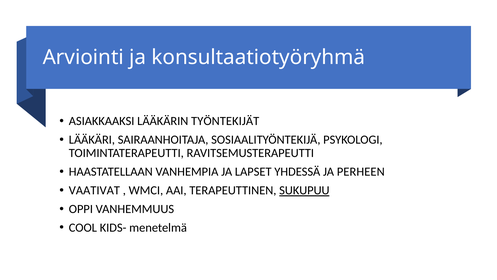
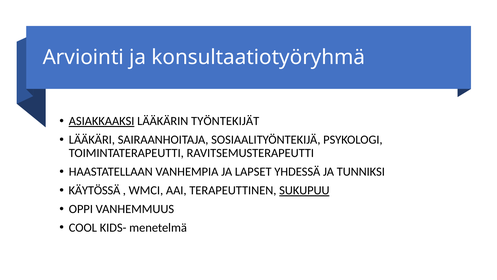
ASIAKKAAKSI underline: none -> present (102, 121)
PERHEEN: PERHEEN -> TUNNIKSI (361, 172)
VAATIVAT: VAATIVAT -> KÄYTÖSSÄ (94, 190)
